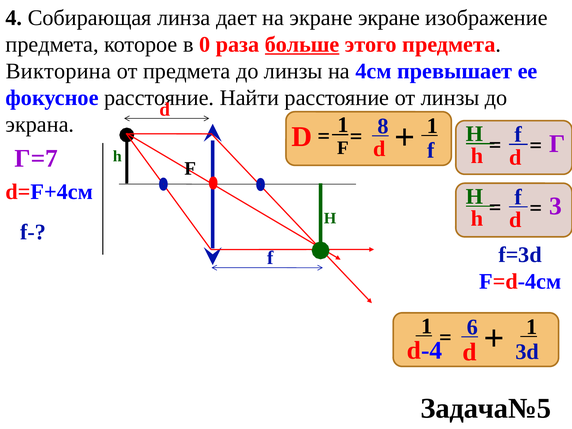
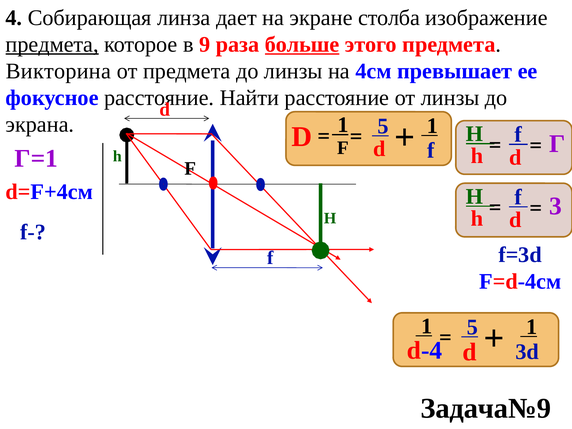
экране экране: экране -> столба (389, 18)
предмета underline: none -> present (52, 44)
0: 0 -> 9 (205, 44)
8: 8 -> 5 (383, 126)
Г=7: Г=7 -> Г=1 (36, 158)
6: 6 -> 5 (473, 327)
Задача№5: Задача№5 -> Задача№9 (486, 408)
